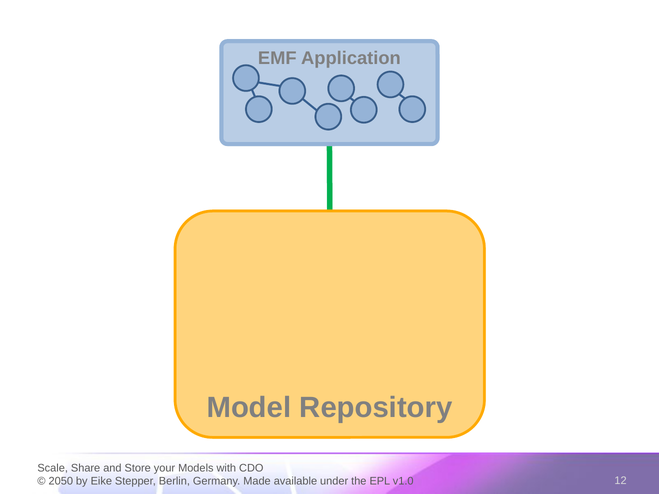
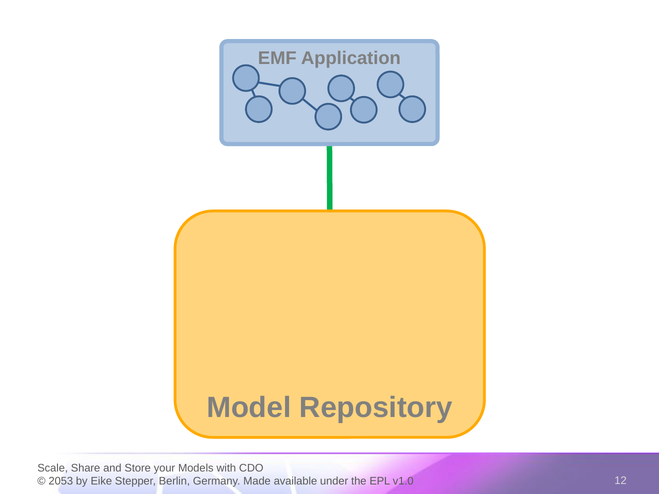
2050: 2050 -> 2053 (61, 481)
